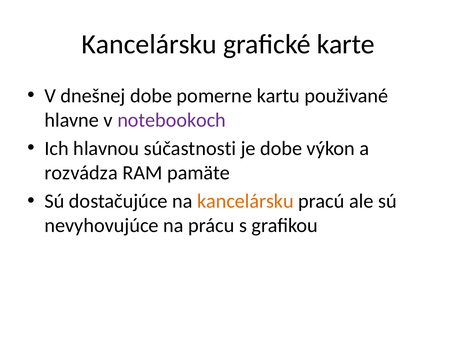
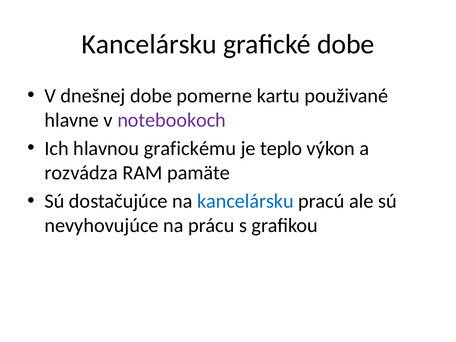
grafické karte: karte -> dobe (346, 44)
súčastnosti: súčastnosti -> grafickému (190, 148)
je dobe: dobe -> teplo (281, 148)
kancelársku colour: orange -> blue (245, 201)
